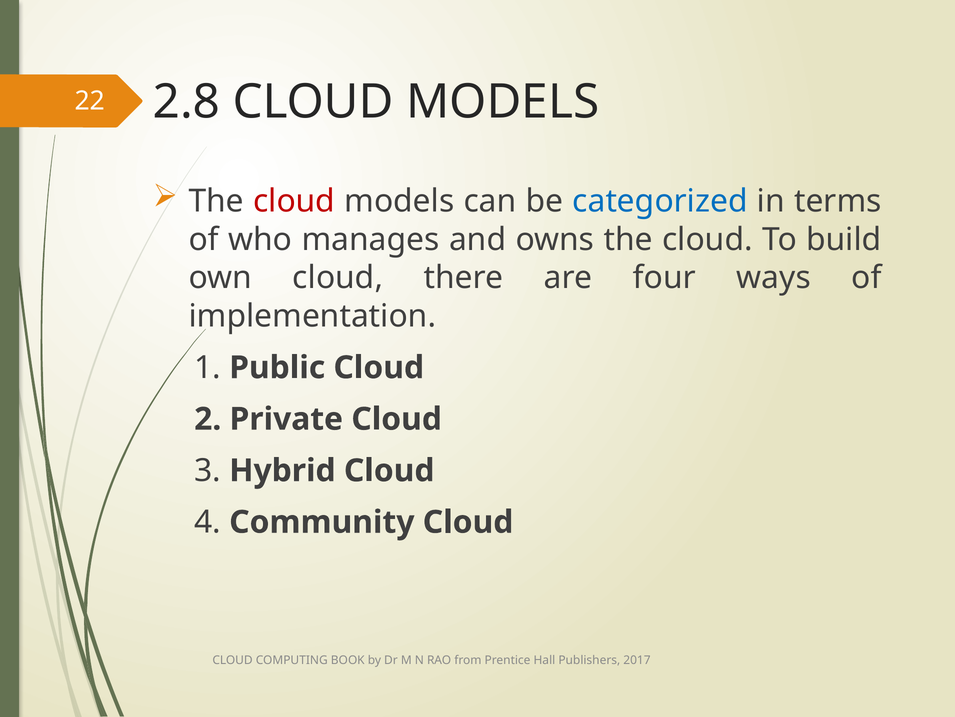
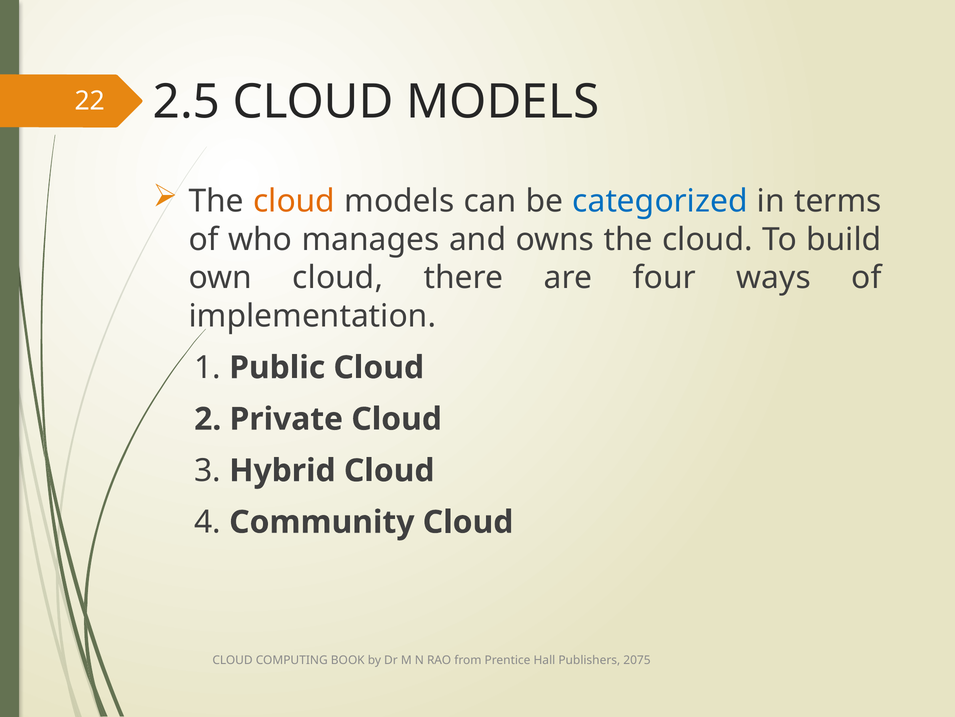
2.8: 2.8 -> 2.5 (186, 102)
cloud colour: red -> orange (294, 201)
2017: 2017 -> 2075 (637, 660)
